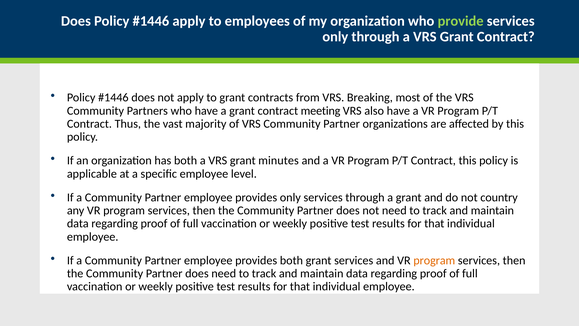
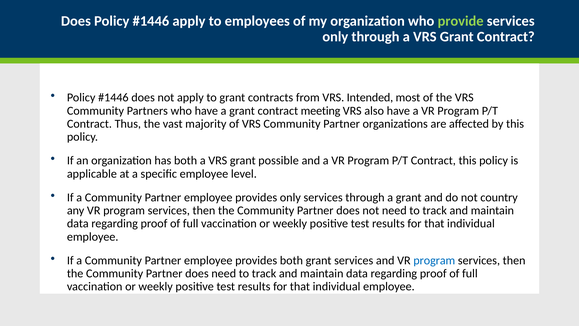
Breaking: Breaking -> Intended (370, 98)
minutes: minutes -> possible (279, 161)
program colour: orange -> blue (434, 260)
